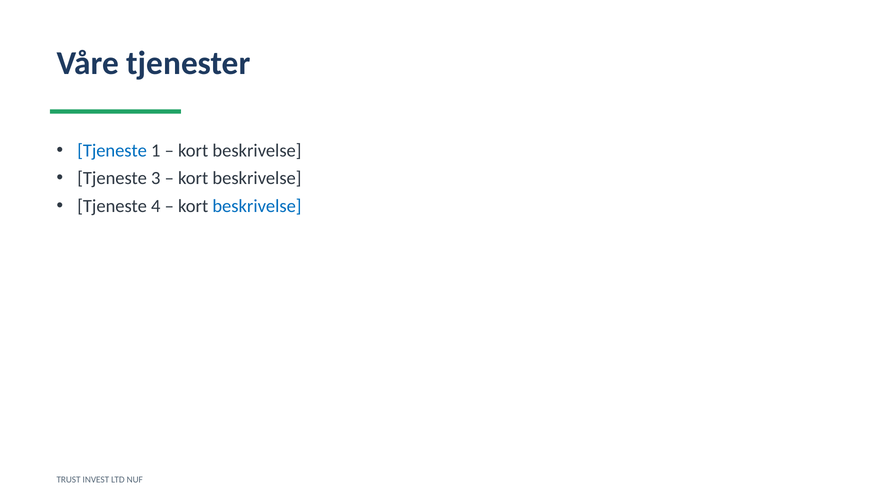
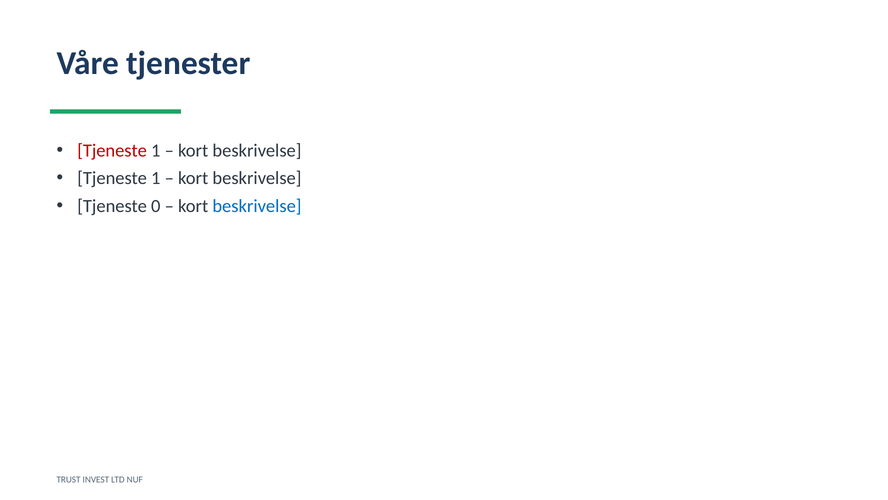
Tjeneste colour: blue -> red (112, 150)
3: 3 -> 1 (156, 178)
4: 4 -> 0 (156, 206)
